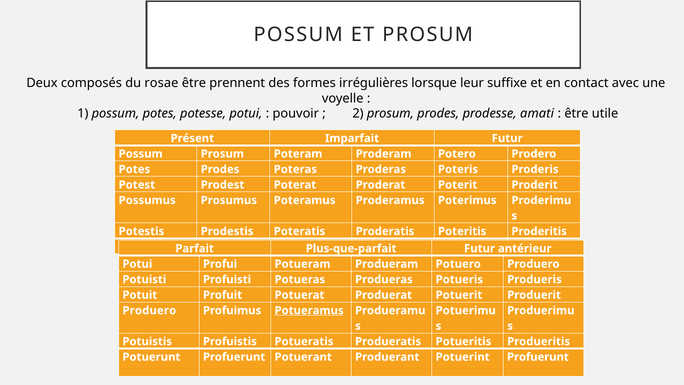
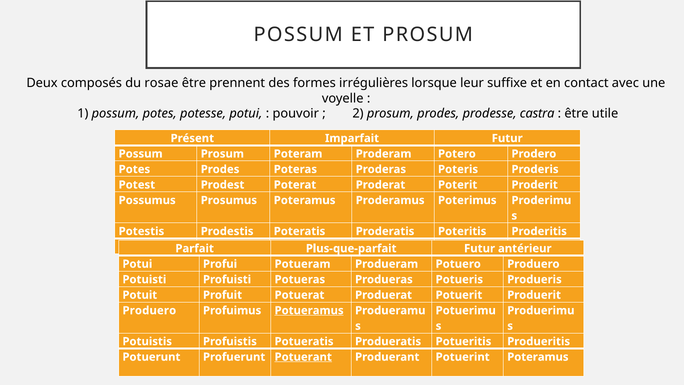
amati: amati -> castra (537, 114)
Potuerant underline: none -> present (303, 357)
Potuerint Profuerunt: Profuerunt -> Poteramus (538, 357)
